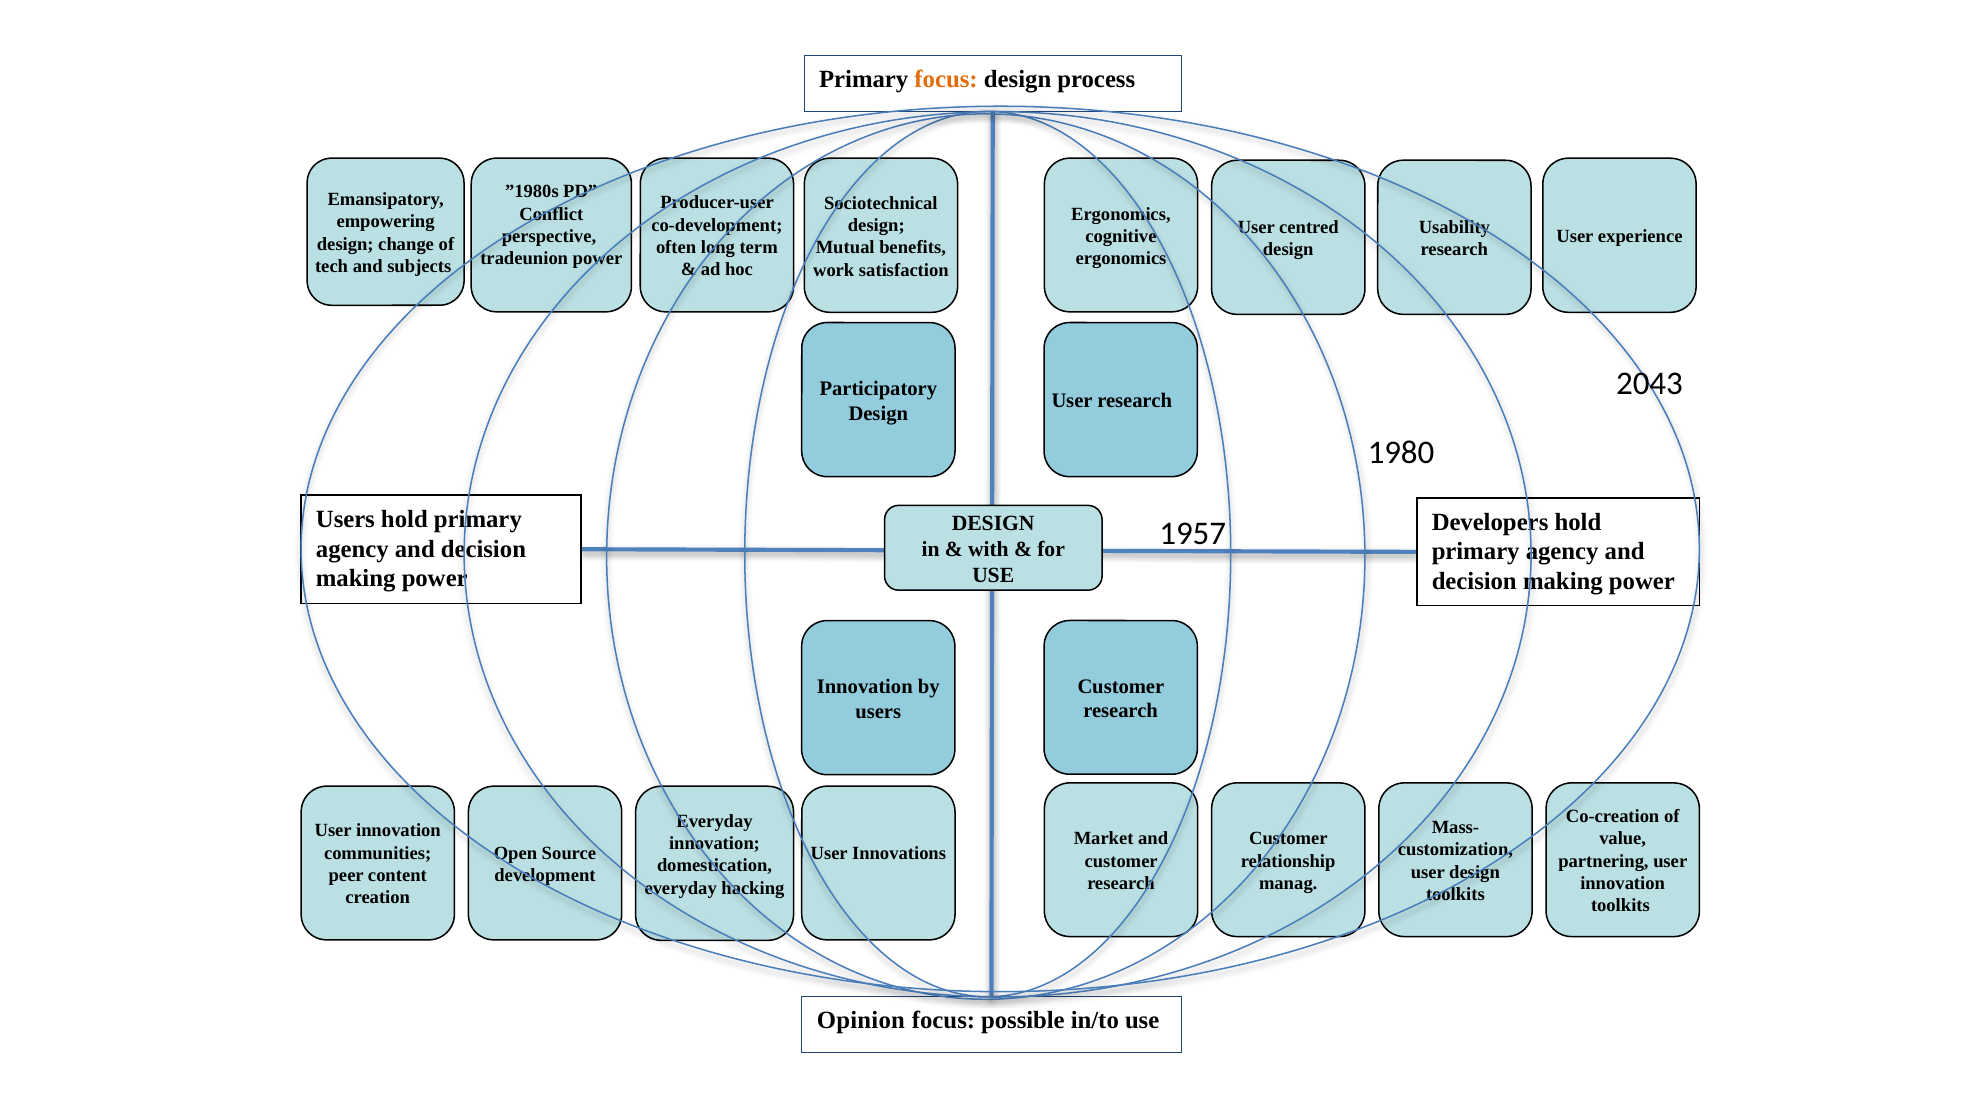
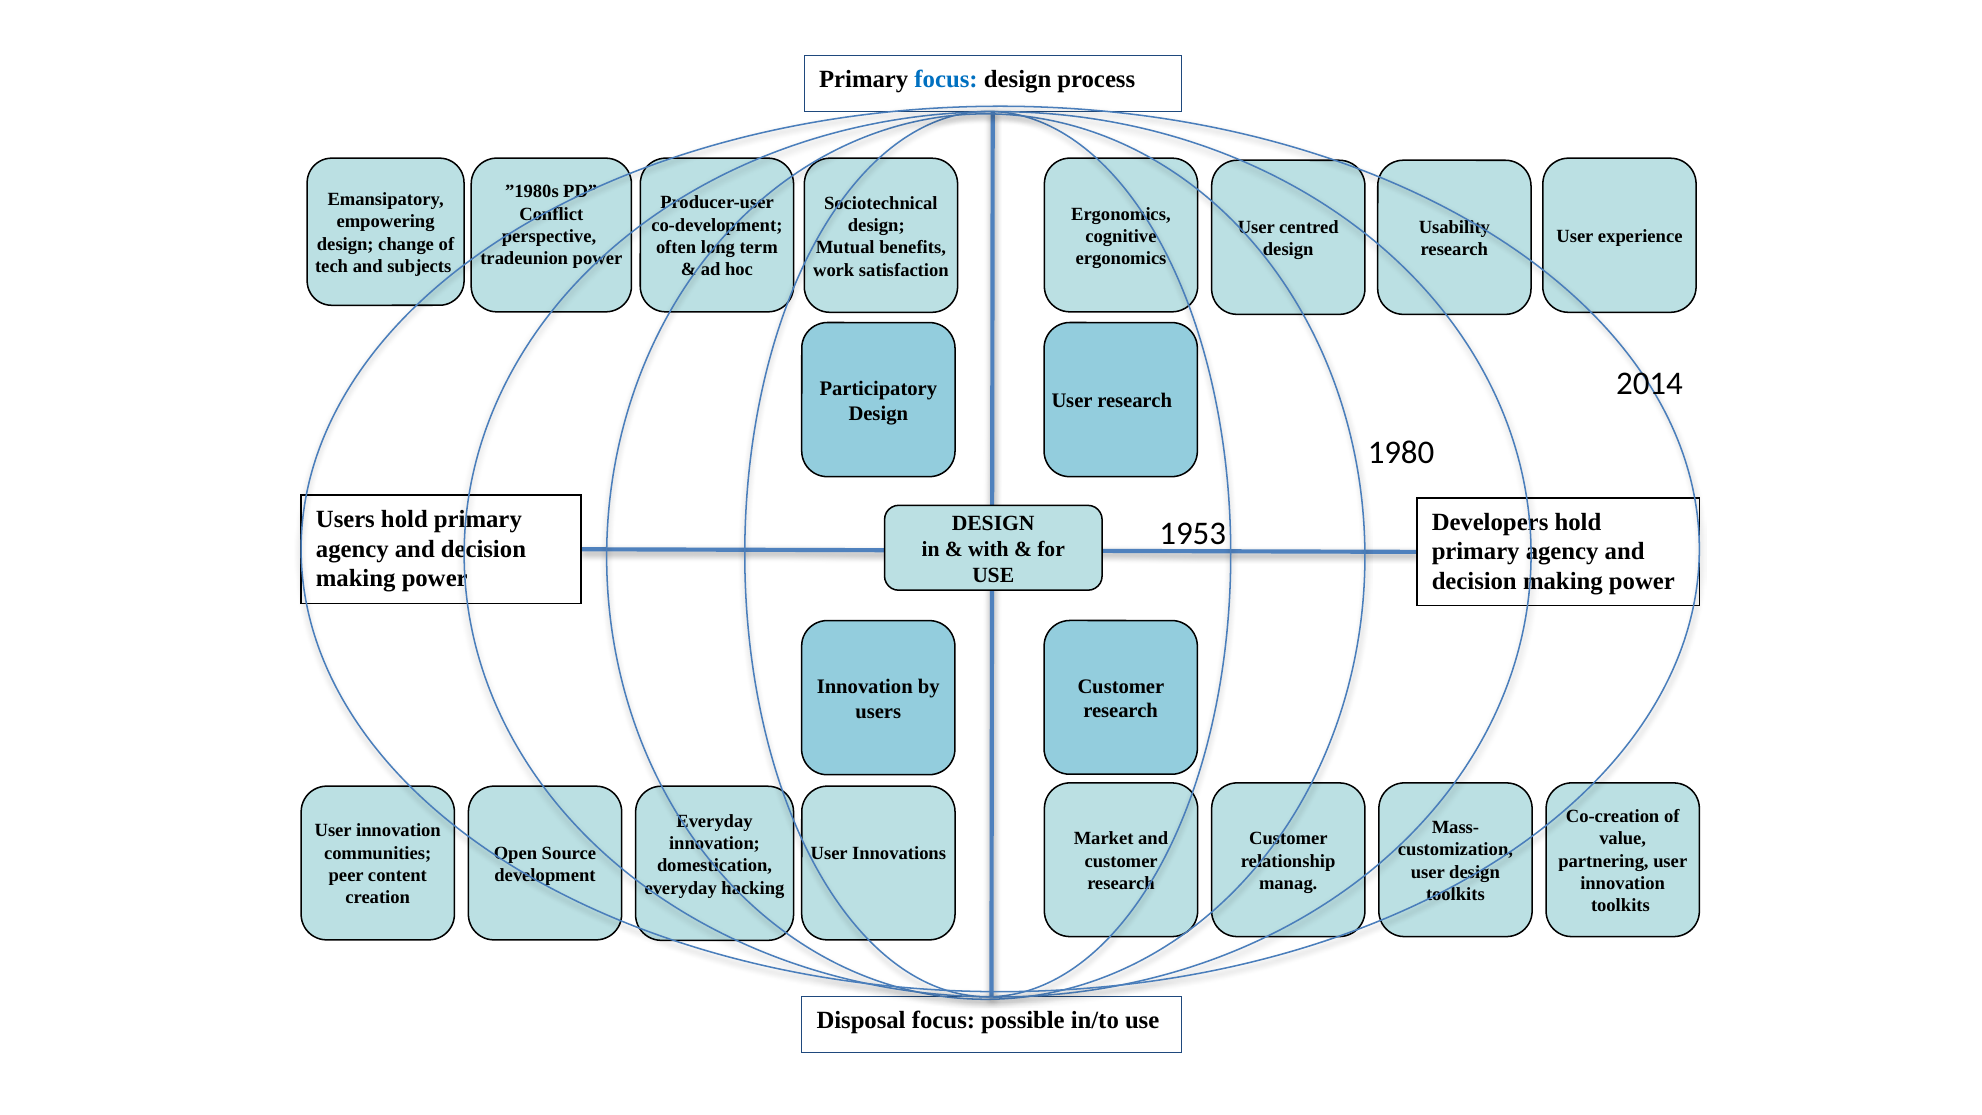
focus colour: orange -> blue (946, 80)
2043: 2043 -> 2014 (1649, 383)
1957: 1957 -> 1953 (1193, 533)
Opinion: Opinion -> Disposal (861, 1021)
